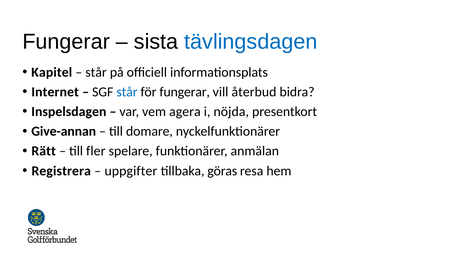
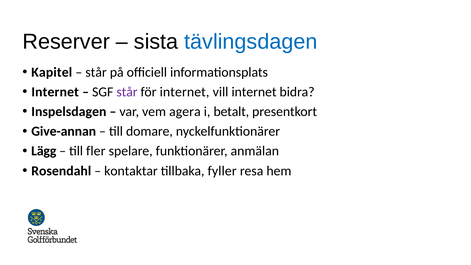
Fungerar: Fungerar -> Reserver (66, 42)
står colour: blue -> purple (127, 92)
för fungerar: fungerar -> internet (185, 92)
vill återbud: återbud -> internet (254, 92)
nöjda: nöjda -> betalt (231, 112)
Rätt: Rätt -> Lägg (44, 151)
Registrera: Registrera -> Rosendahl (61, 171)
uppgifter: uppgifter -> kontaktar (131, 171)
göras: göras -> fyller (222, 171)
